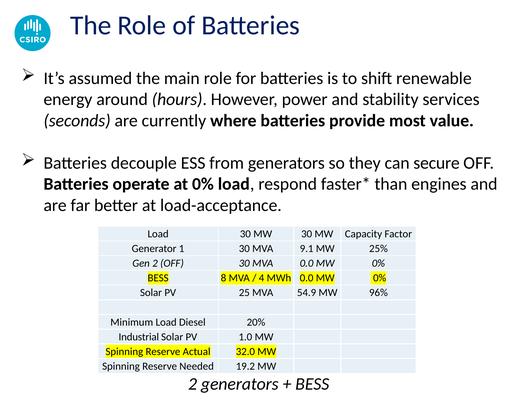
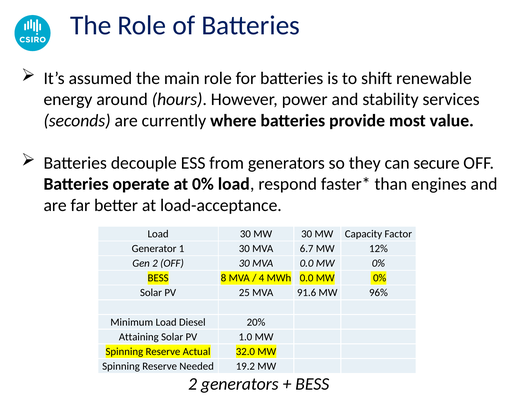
9.1: 9.1 -> 6.7 (307, 249)
25%: 25% -> 12% (378, 249)
54.9: 54.9 -> 91.6 (307, 293)
Industrial: Industrial -> Attaining (139, 337)
